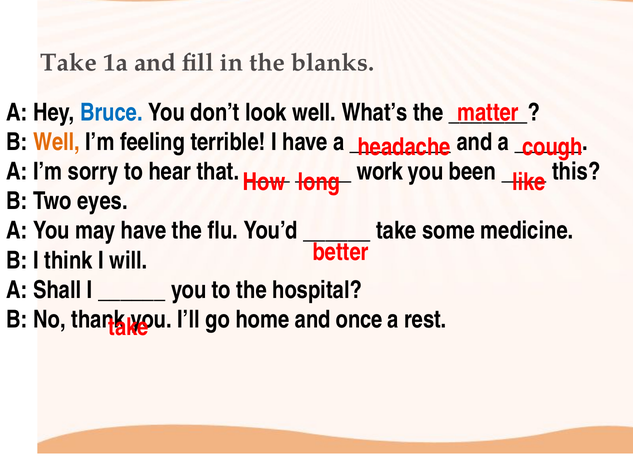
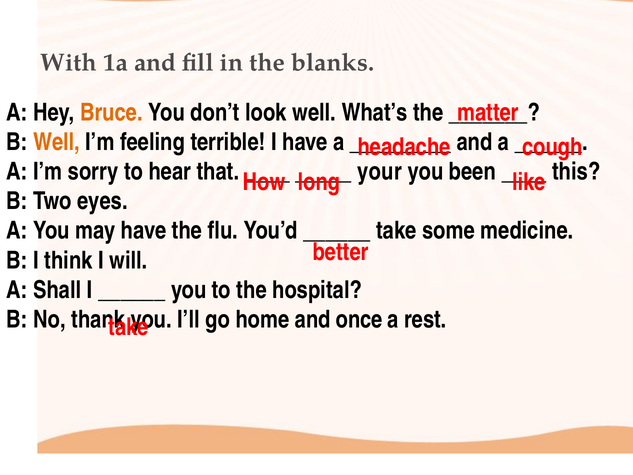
Take: Take -> With (69, 63)
Bruce colour: blue -> orange (111, 113)
work: work -> your (380, 172)
